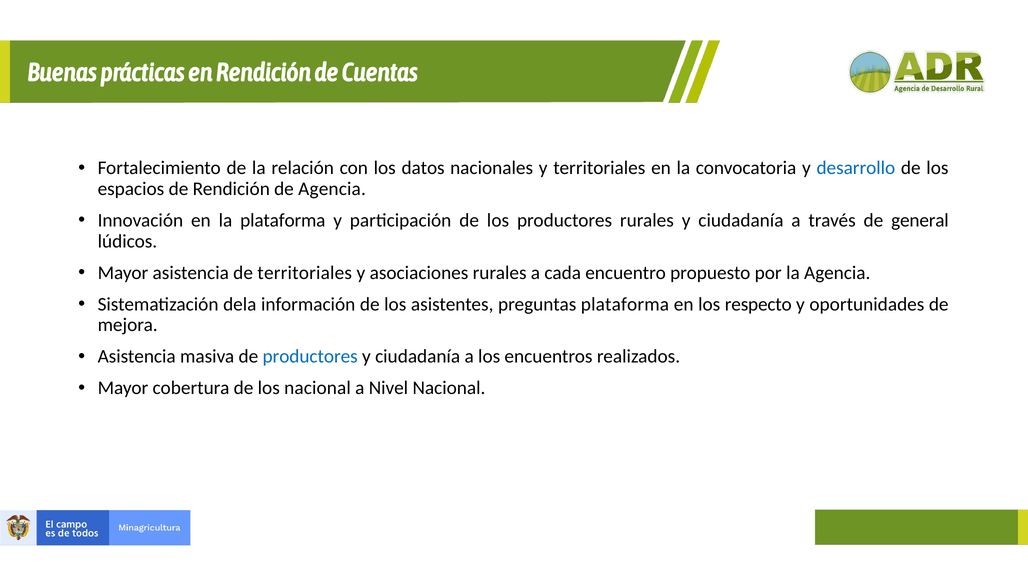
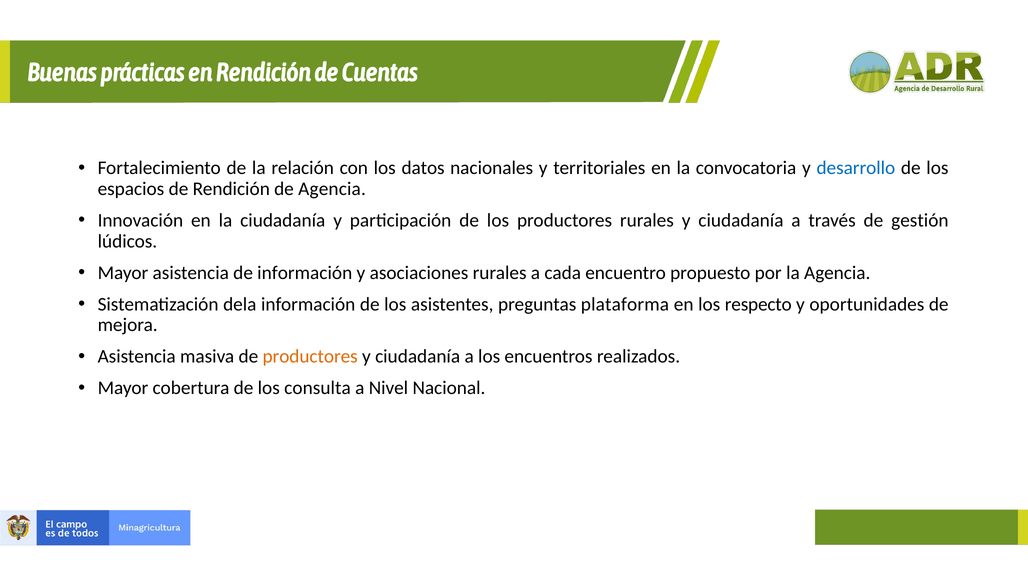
la plataforma: plataforma -> ciudadanía (283, 220)
general: general -> gestión (920, 220)
de territoriales: territoriales -> información (305, 273)
productores colour: blue -> orange (310, 357)
los nacional: nacional -> consulta (318, 388)
